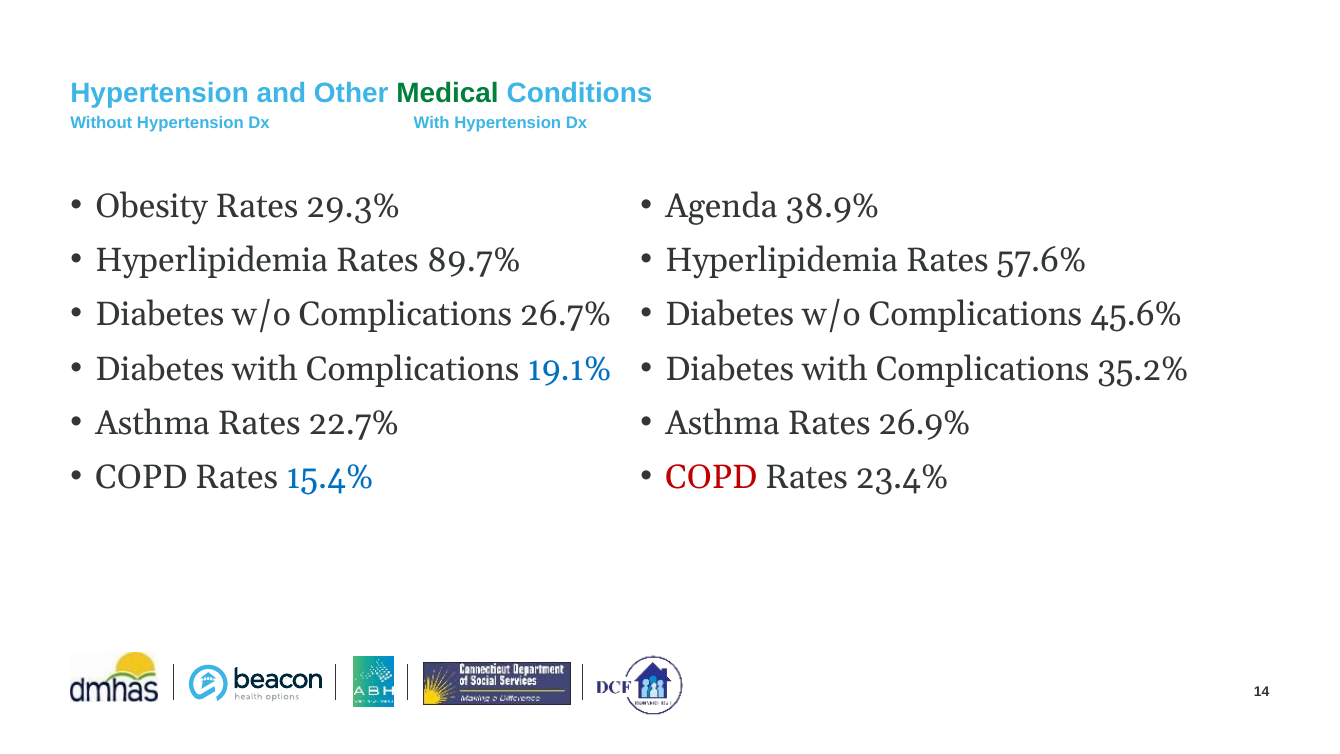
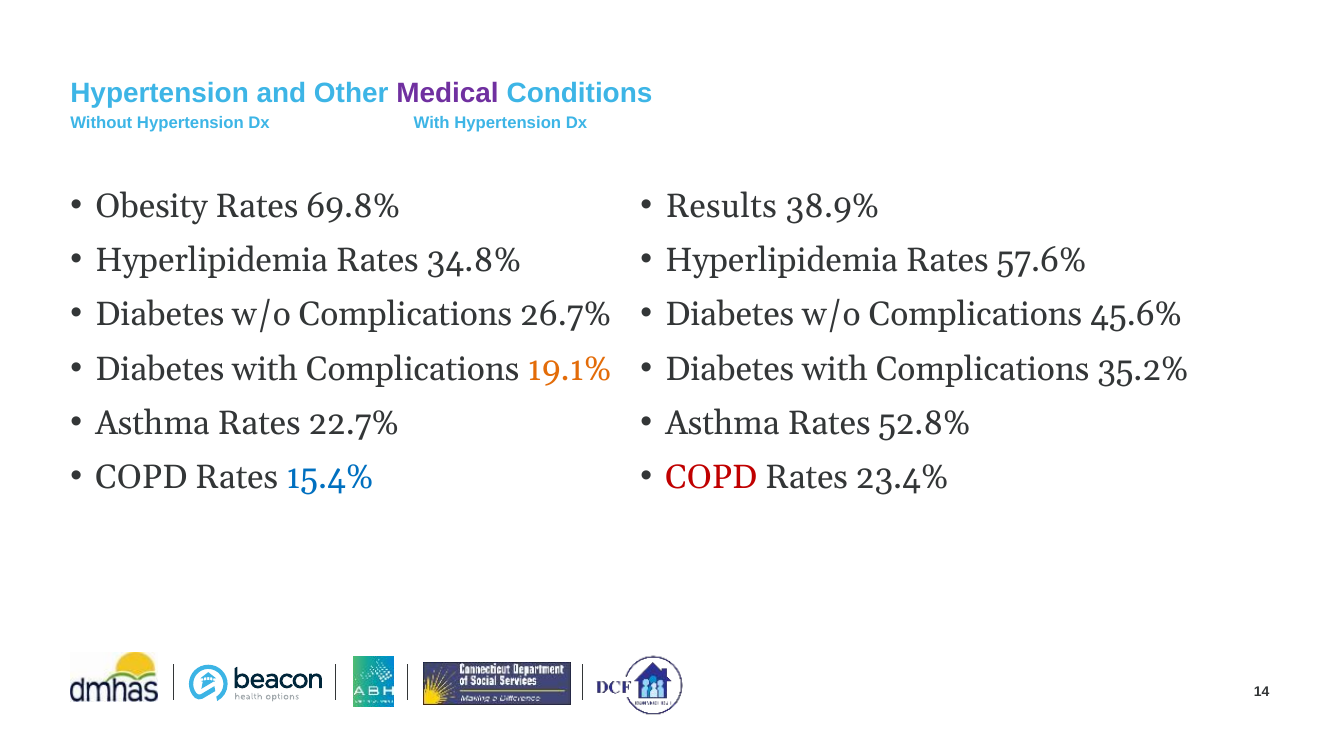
Medical colour: green -> purple (447, 94)
29.3%: 29.3% -> 69.8% (353, 206)
Agenda: Agenda -> Results (721, 206)
89.7%: 89.7% -> 34.8% (474, 260)
19.1% colour: blue -> orange (569, 369)
26.9%: 26.9% -> 52.8% (924, 423)
